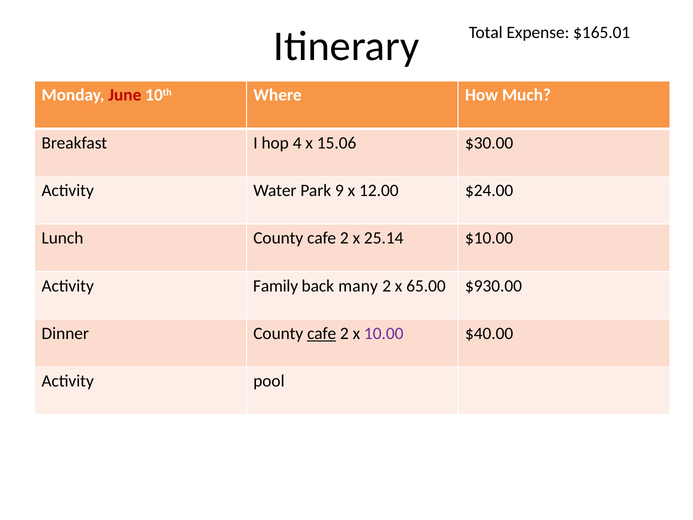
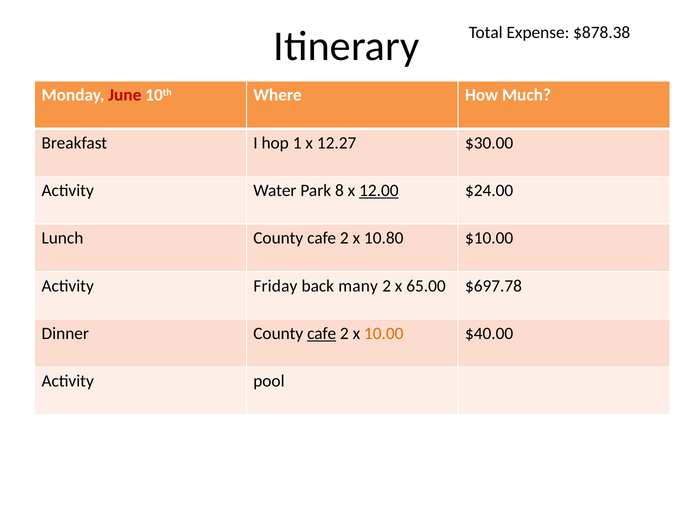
$165.01: $165.01 -> $878.38 (602, 32)
4: 4 -> 1 (297, 143)
15.06: 15.06 -> 12.27 (337, 143)
9: 9 -> 8 (339, 190)
12.00 underline: none -> present (379, 190)
25.14: 25.14 -> 10.80 (384, 238)
Family: Family -> Friday (275, 286)
$930.00: $930.00 -> $697.78 (494, 286)
10.00 colour: purple -> orange (384, 333)
